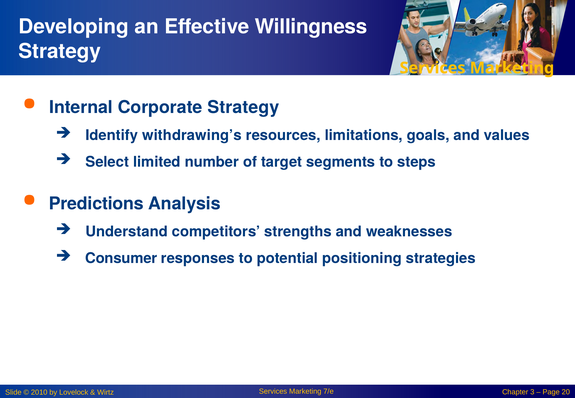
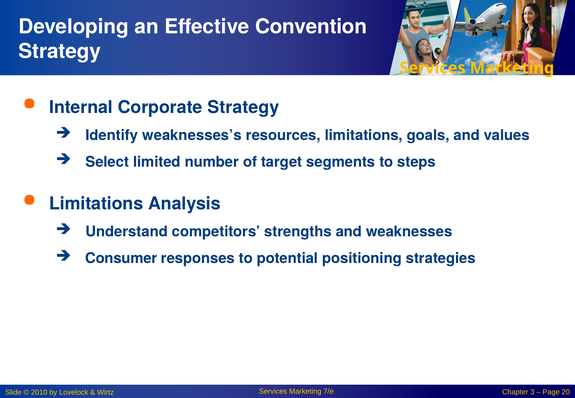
Willingness: Willingness -> Convention (311, 27)
withdrawing’s: withdrawing’s -> weaknesses’s (192, 135)
Predictions: Predictions -> Limitations (96, 204)
